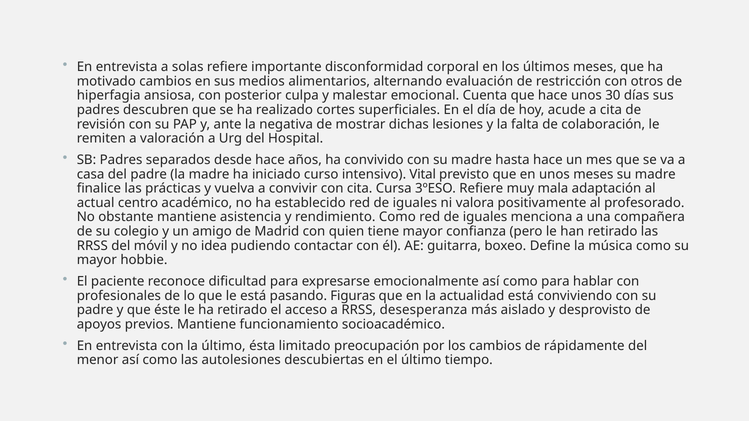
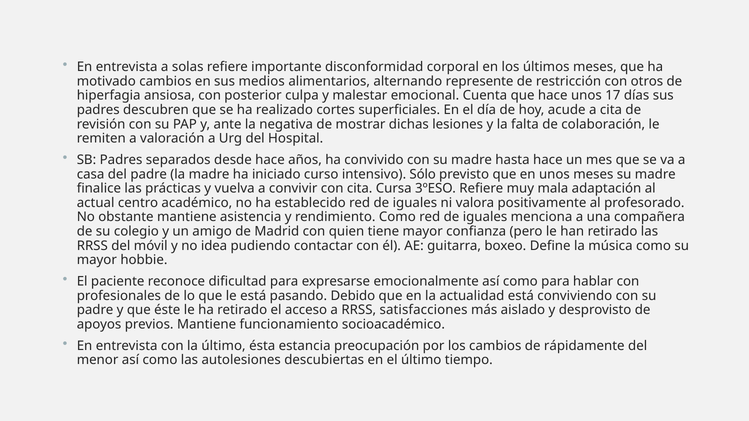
evaluación: evaluación -> represente (480, 81)
30: 30 -> 17 (613, 96)
Vital: Vital -> Sólo (423, 174)
Figuras: Figuras -> Debido (353, 296)
desesperanza: desesperanza -> satisfacciones (424, 310)
limitado: limitado -> estancia (305, 346)
